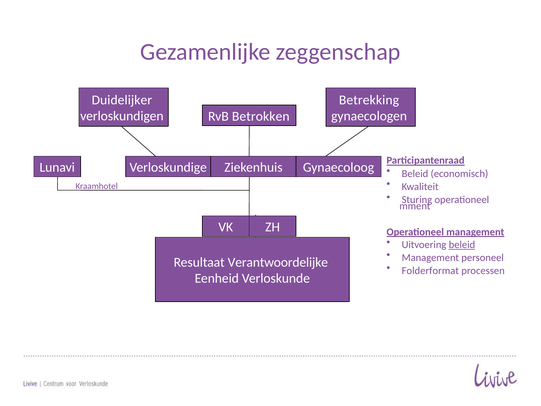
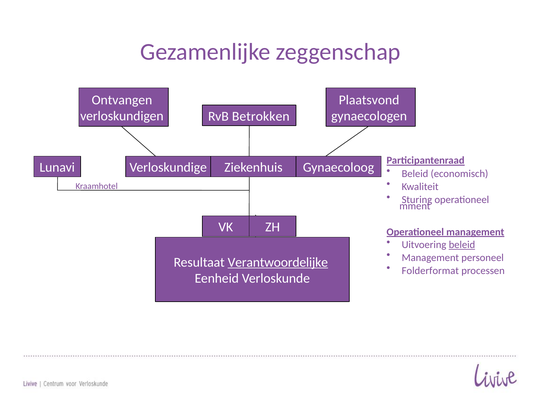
Duidelijker: Duidelijker -> Ontvangen (122, 100)
Betrekking: Betrekking -> Plaatsvond (369, 100)
Verantwoordelijke underline: none -> present (278, 262)
